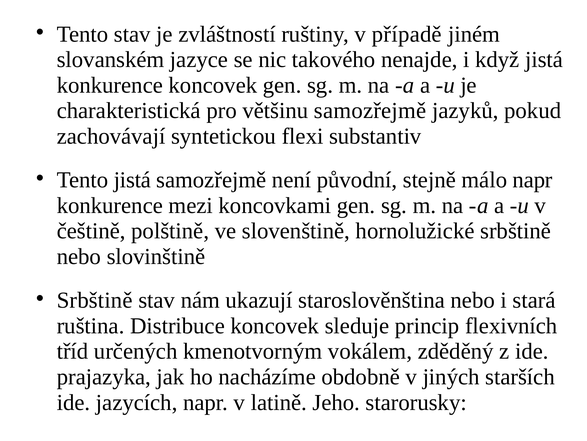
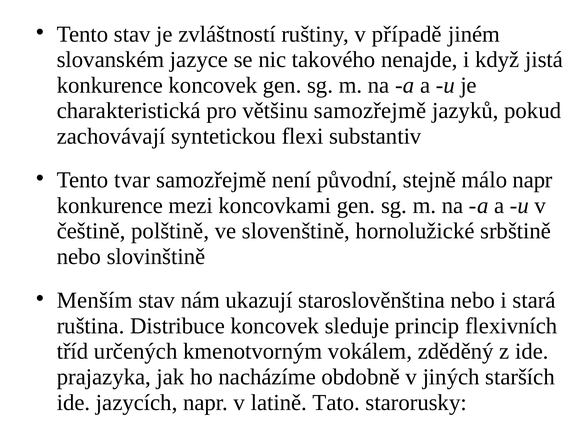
Tento jistá: jistá -> tvar (132, 180)
Srbštině: Srbštině -> Menším (95, 300)
Jeho: Jeho -> Tato (336, 402)
